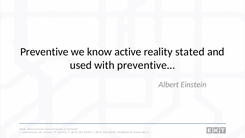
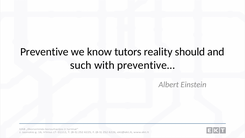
active: active -> tutors (128, 52)
stated: stated -> should (190, 52)
used: used -> such (81, 65)
